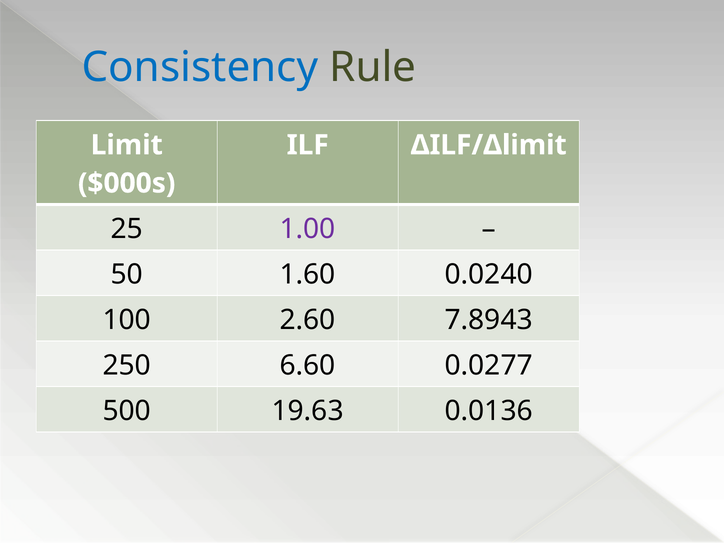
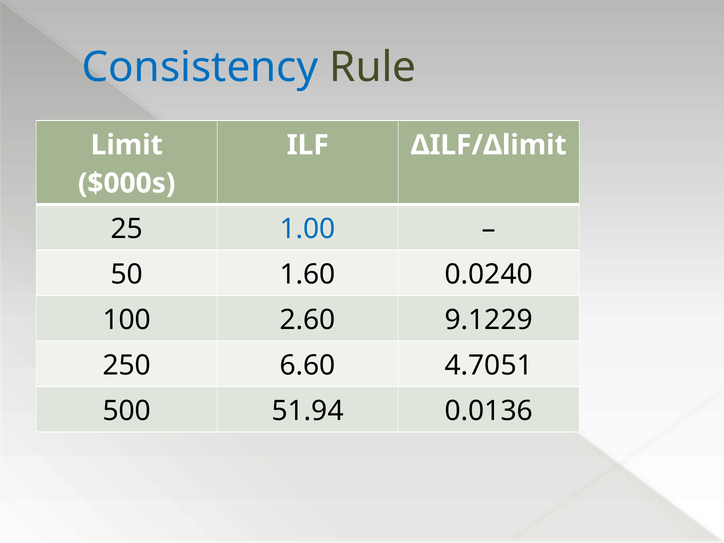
1.00 colour: purple -> blue (308, 229)
7.8943: 7.8943 -> 9.1229 (489, 320)
0.0277: 0.0277 -> 4.7051 (489, 365)
19.63: 19.63 -> 51.94 (308, 411)
